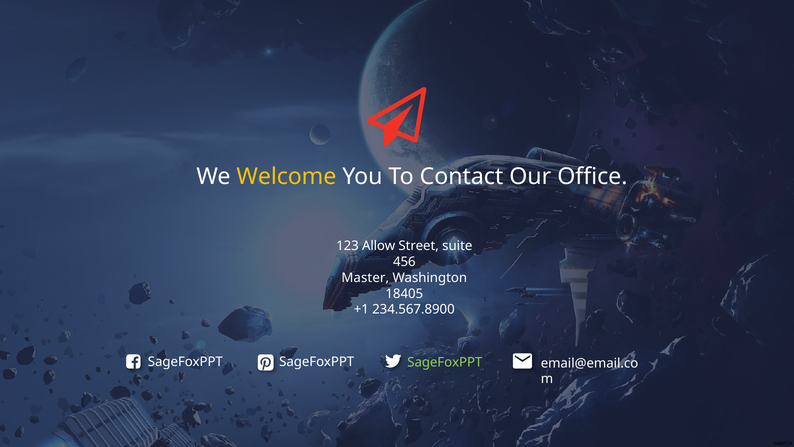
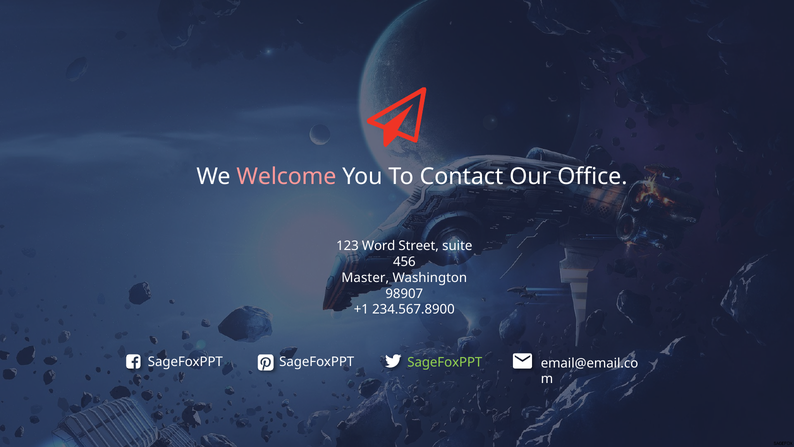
Welcome colour: yellow -> pink (286, 176)
Allow: Allow -> Word (379, 246)
18405: 18405 -> 98907 (404, 293)
